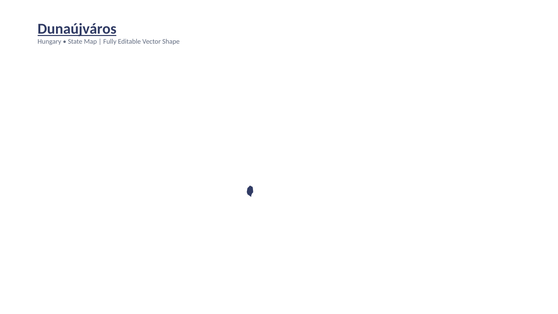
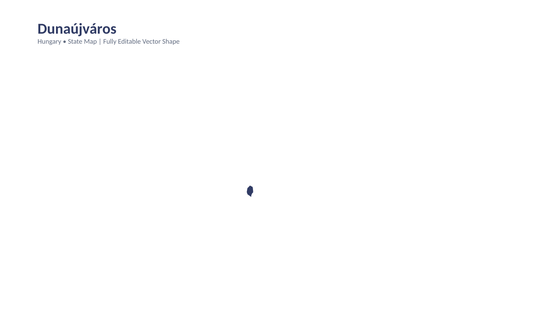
Dunaújváros underline: present -> none (77, 29)
